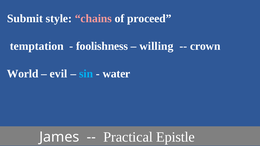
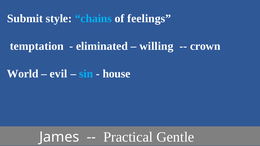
chains colour: pink -> light blue (93, 19)
proceed: proceed -> feelings (149, 19)
foolishness: foolishness -> eliminated (102, 46)
water: water -> house (116, 74)
Epistle: Epistle -> Gentle (175, 137)
